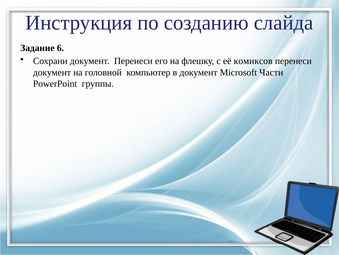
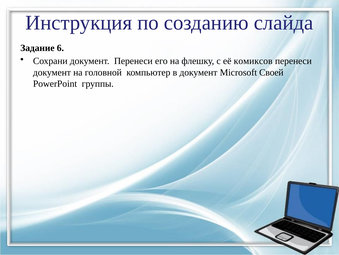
Части: Части -> Своей (271, 72)
